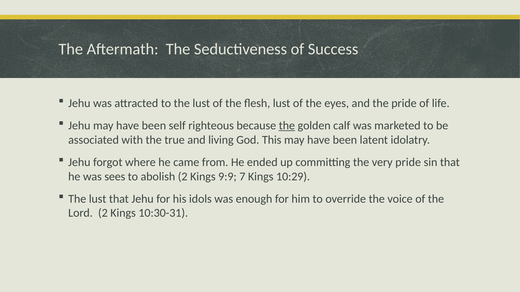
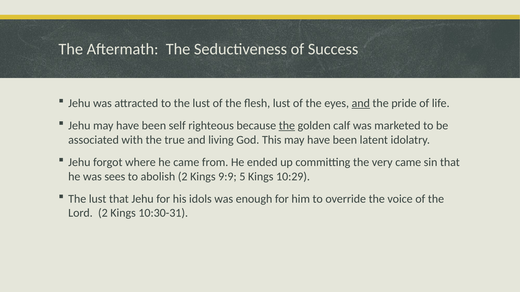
and underline: none -> present (361, 103)
very pride: pride -> came (408, 162)
7: 7 -> 5 (242, 177)
